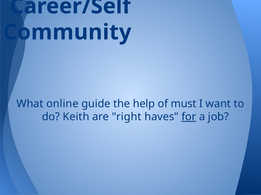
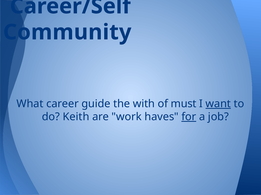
online: online -> career (62, 104)
help: help -> with (144, 104)
want underline: none -> present (218, 104)
right: right -> work (127, 117)
